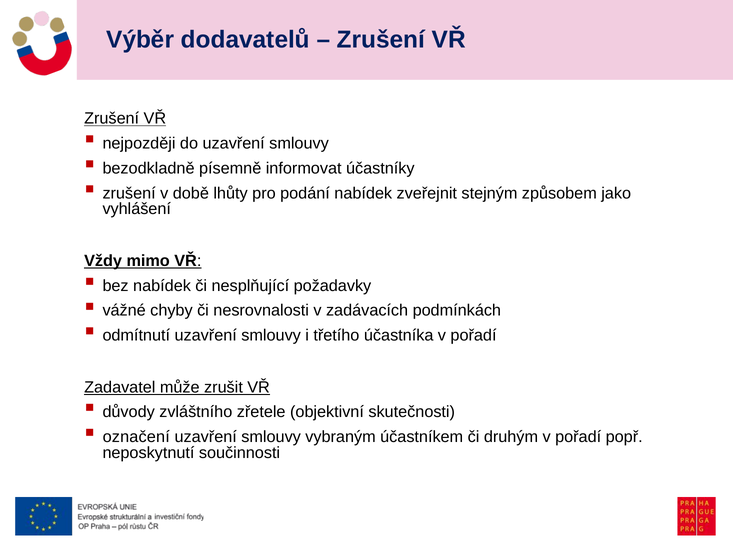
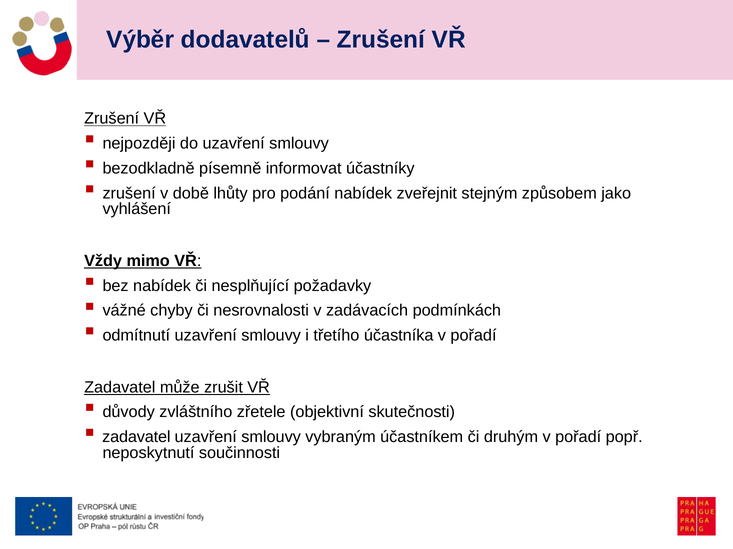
označení: označení -> zadavatel (136, 438)
